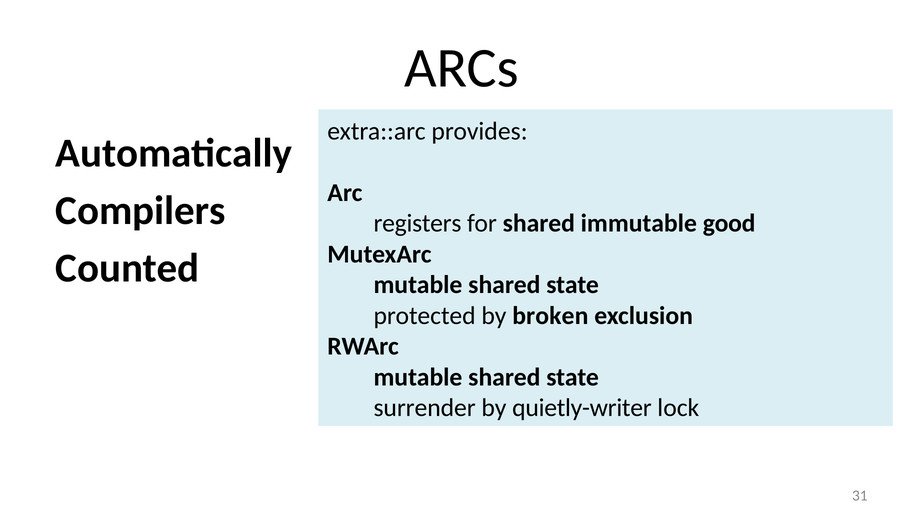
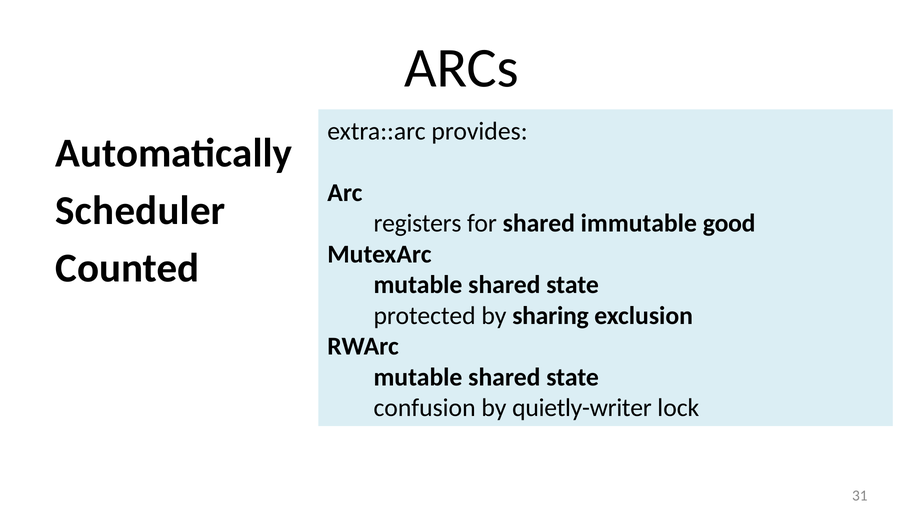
Compilers: Compilers -> Scheduler (140, 211)
broken: broken -> sharing (550, 316)
surrender: surrender -> confusion (425, 408)
